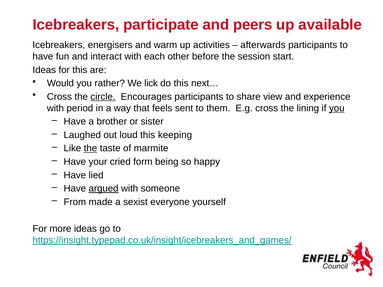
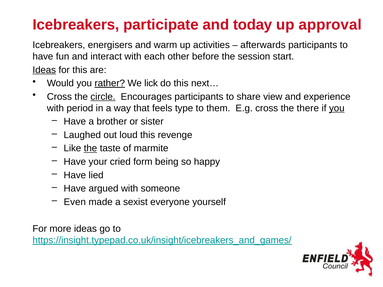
peers: peers -> today (253, 25)
available: available -> approval (330, 25)
Ideas underline: none -> present (44, 70)
rather underline: none -> present (110, 83)
sent: sent -> type (184, 108)
lining: lining -> there (308, 108)
keeping: keeping -> revenge (175, 135)
argued underline: present -> none (104, 189)
From: From -> Even (75, 202)
